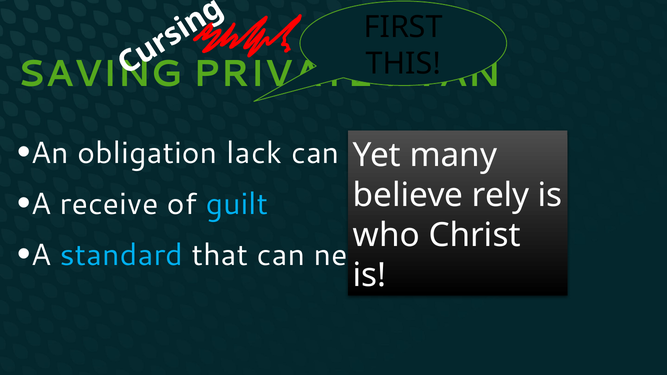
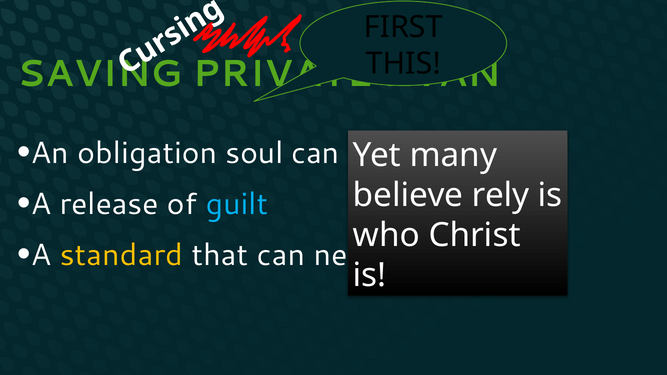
lack: lack -> soul (254, 153)
receive: receive -> release (109, 204)
standard colour: light blue -> yellow (121, 255)
